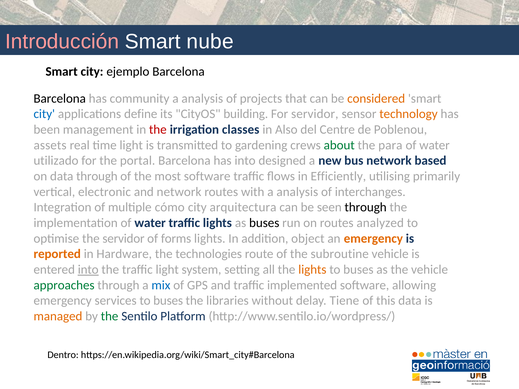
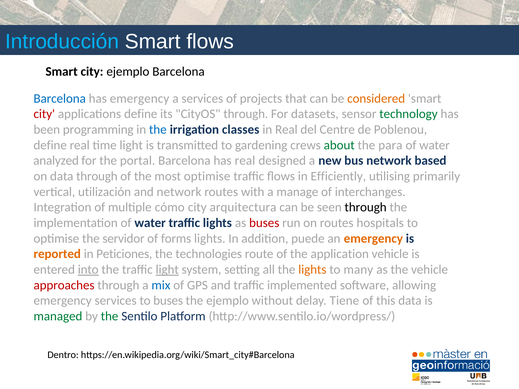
Introducción colour: pink -> light blue (62, 42)
Smart nube: nube -> flows (210, 42)
Barcelona colour: black -> blue (60, 98)
has community: community -> emergency (140, 98)
analysis: analysis -> services (202, 98)
city colour: blue -> red (44, 114)
CityOS building: building -> through (246, 114)
For servidor: servidor -> datasets (315, 114)
technology colour: orange -> green (408, 114)
management: management -> programming (98, 130)
the colour: red -> blue (158, 130)
in Also: Also -> Real (286, 130)
assets: assets -> define (50, 145)
utilizado: utilizado -> analyzed (56, 161)
has into: into -> real (245, 161)
most software: software -> optimise (207, 176)
electronic: electronic -> utilización (105, 192)
with a analysis: analysis -> manage (297, 192)
buses colour: black -> red (264, 223)
analyzed: analyzed -> hospitals (380, 223)
object: object -> puede (308, 239)
Hardware: Hardware -> Peticiones (124, 254)
subroutine: subroutine -> application (340, 254)
light underline: none -> present (167, 270)
buses: buses -> many (358, 270)
approaches colour: green -> red (64, 285)
the libraries: libraries -> ejemplo (227, 301)
managed colour: orange -> green (58, 316)
